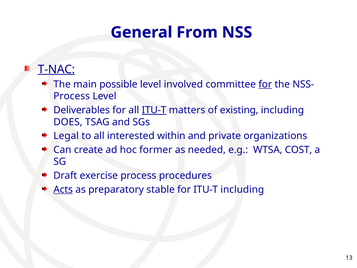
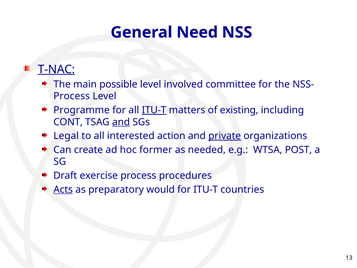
From: From -> Need (197, 32)
for underline: present -> none (265, 84)
Deliverables: Deliverables -> Programme (82, 110)
DOES: DOES -> CONT (68, 122)
and underline: none -> present (121, 122)
within: within -> action (171, 136)
private underline: none -> present (225, 136)
COST: COST -> POST (298, 150)
stable: stable -> would (161, 189)
ITU-T including: including -> countries (242, 189)
